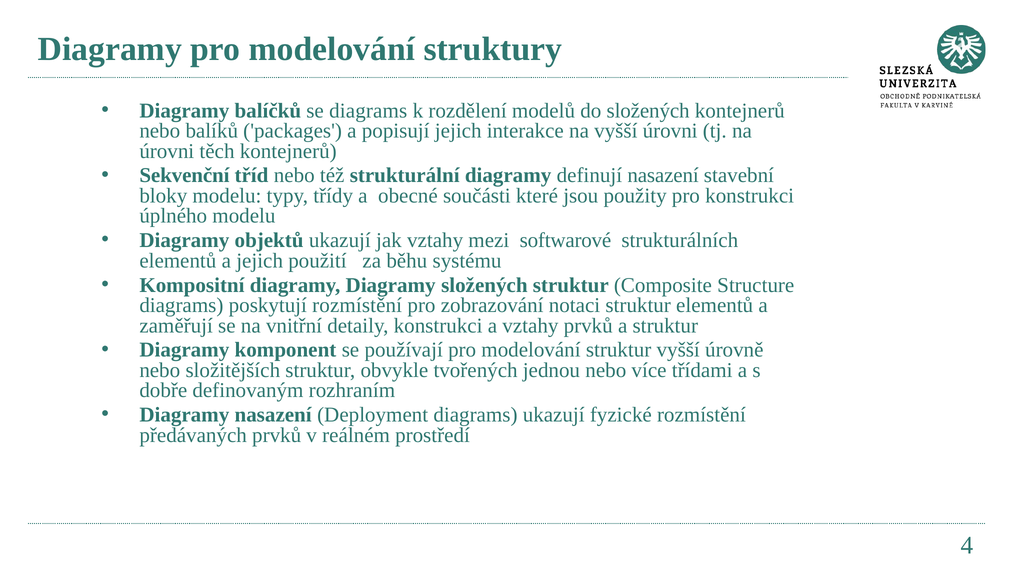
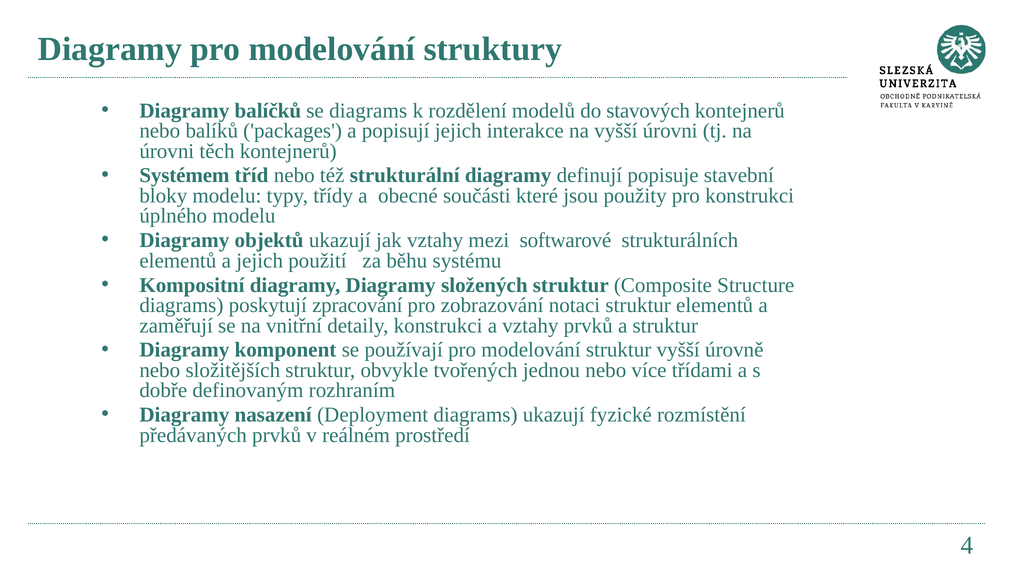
do složených: složených -> stavových (648, 111)
Sekvenční: Sekvenční -> Systémem (184, 175)
definují nasazení: nasazení -> popisuje (663, 175)
poskytují rozmístění: rozmístění -> zpracování (357, 305)
